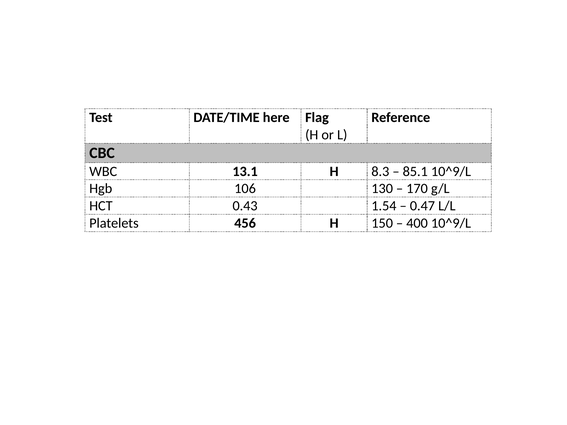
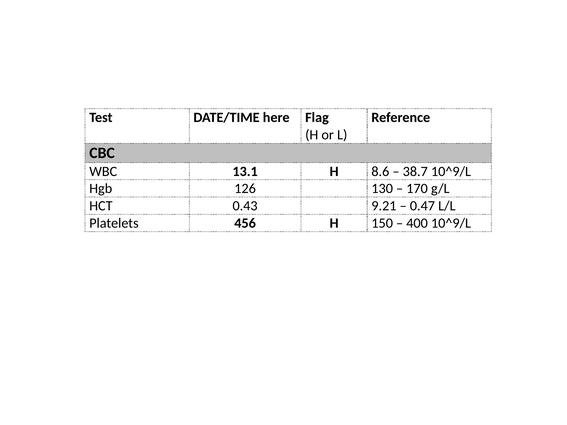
8.3: 8.3 -> 8.6 (380, 171)
85.1: 85.1 -> 38.7 (415, 171)
106: 106 -> 126 (245, 189)
1.54: 1.54 -> 9.21 (384, 206)
